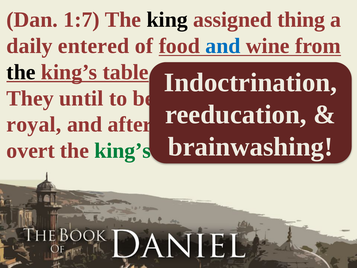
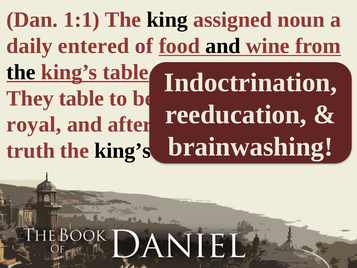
1:7: 1:7 -> 1:1 (82, 20)
thing: thing -> noun (301, 20)
and colour: blue -> black (223, 46)
They until: until -> table (81, 98)
overt: overt -> truth (31, 151)
king’s colour: green -> black (123, 151)
